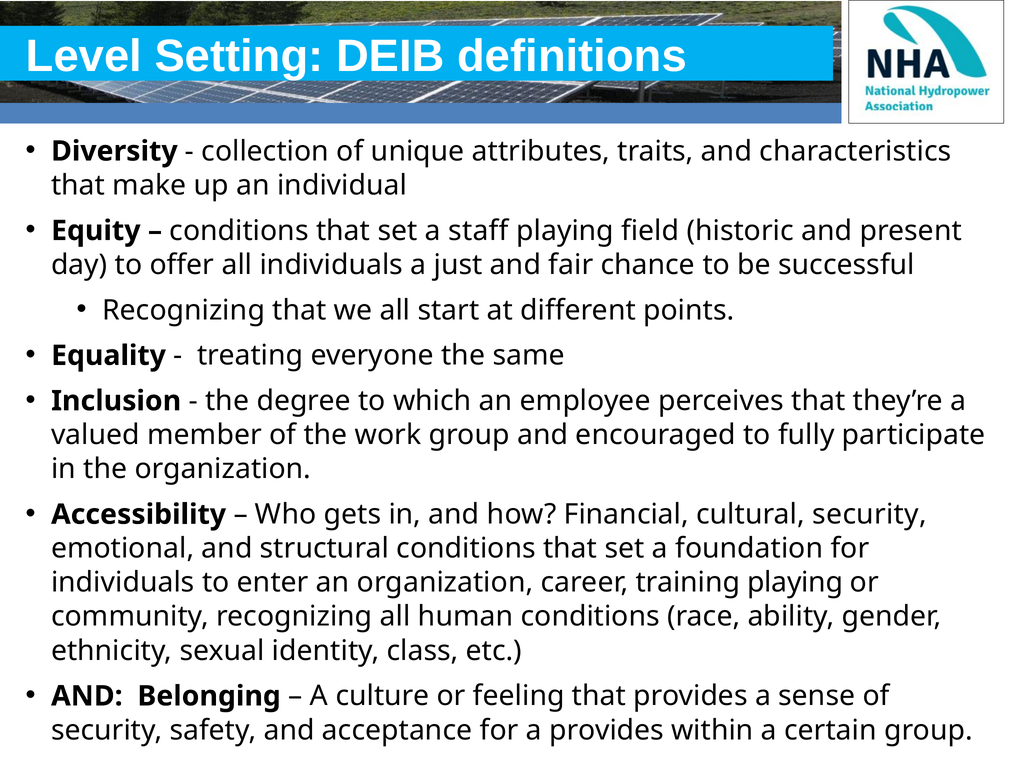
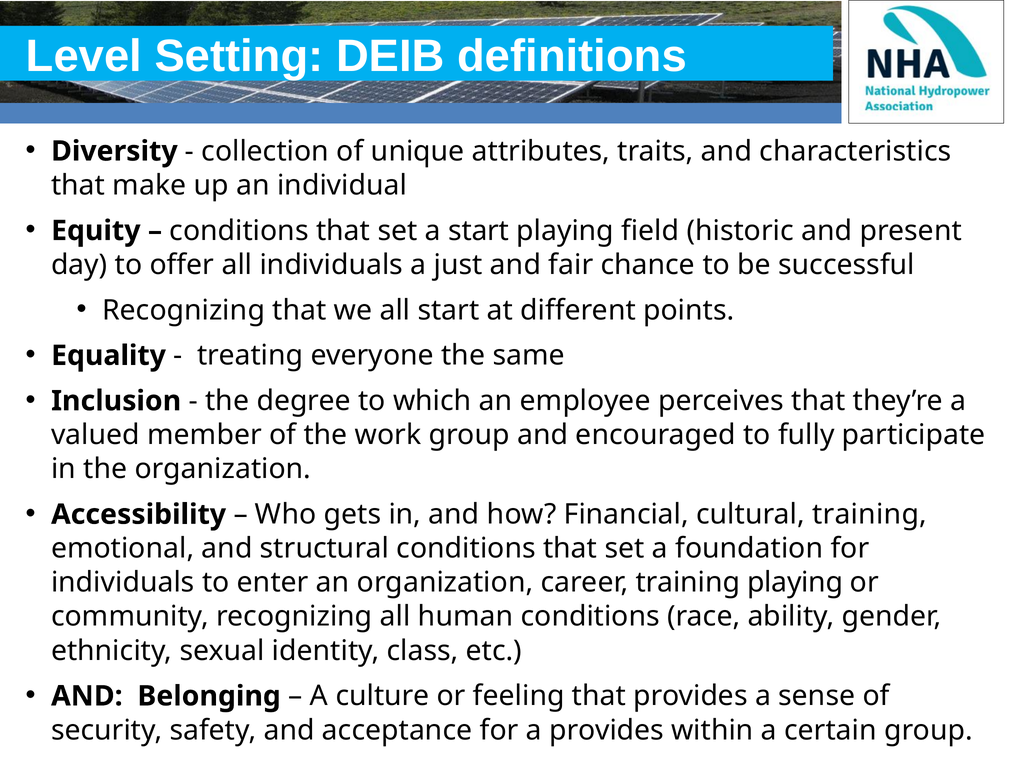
a staff: staff -> start (479, 231)
cultural security: security -> training (870, 515)
